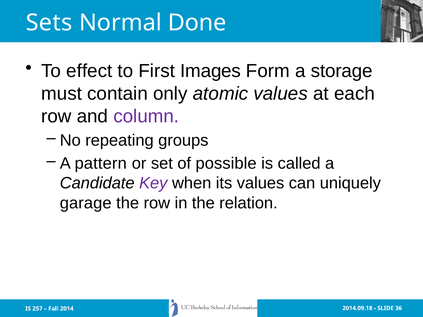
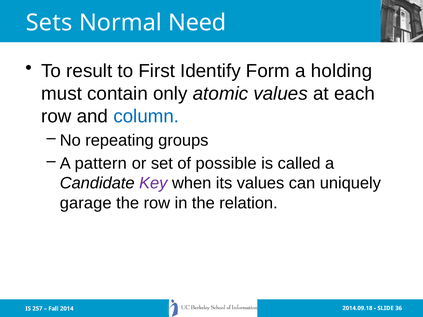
Done: Done -> Need (197, 23)
effect: effect -> result (89, 71)
Images: Images -> Identify (210, 71)
storage: storage -> holding (342, 71)
column colour: purple -> blue (146, 116)
